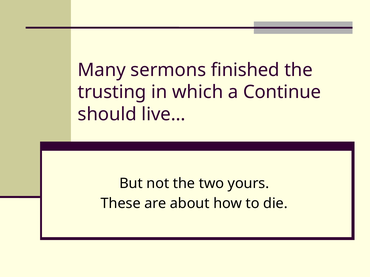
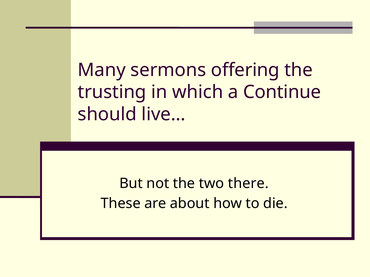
finished: finished -> offering (245, 70)
yours: yours -> there (248, 184)
